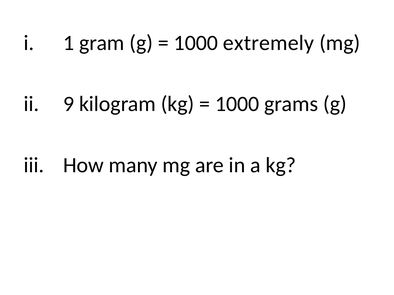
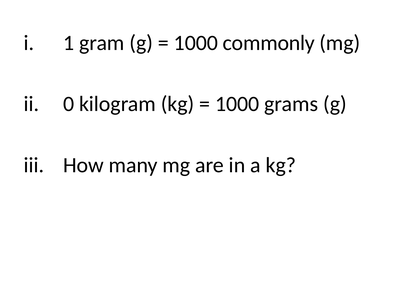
extremely: extremely -> commonly (269, 43)
9: 9 -> 0 (69, 104)
